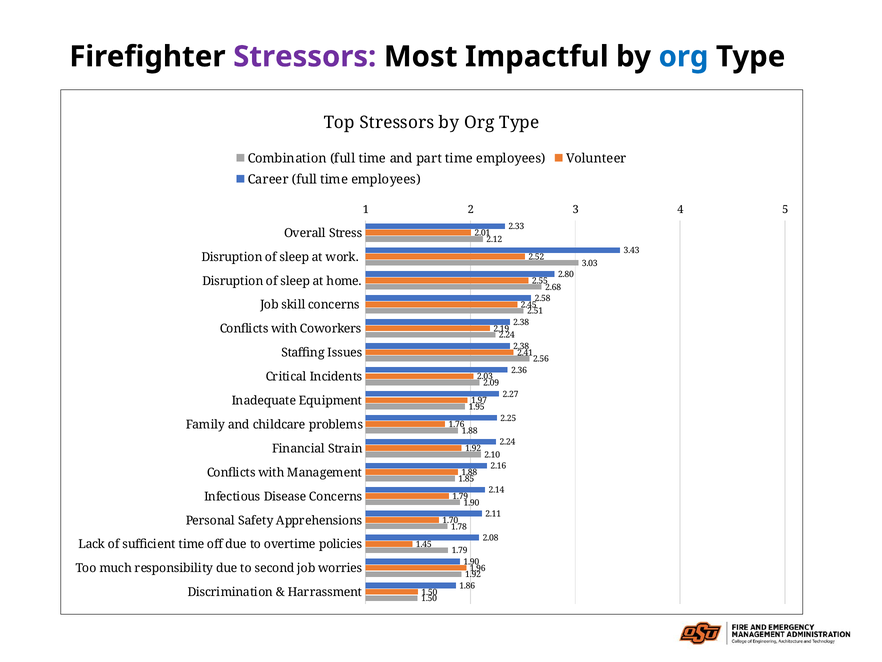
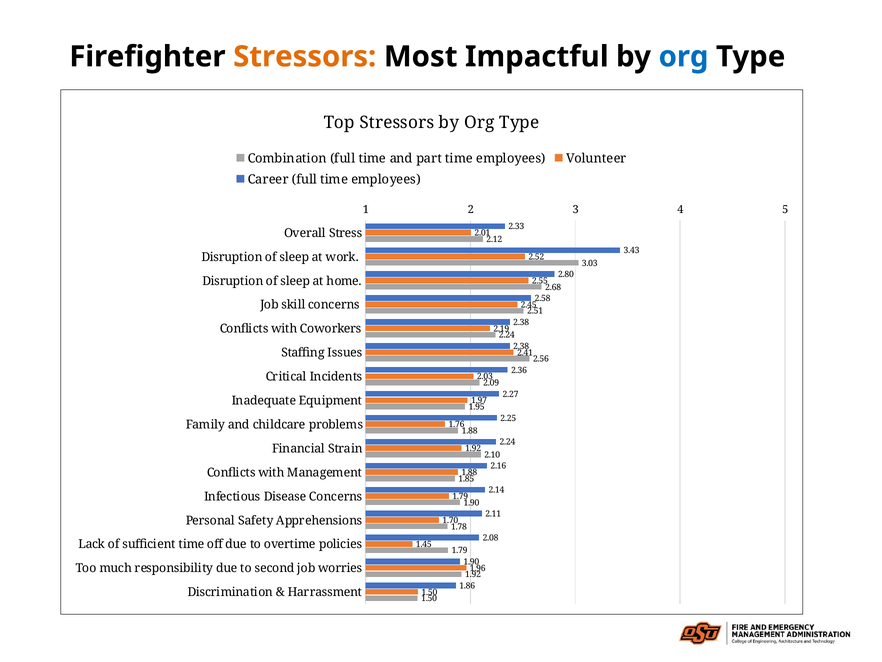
Stressors colour: purple -> orange (305, 57)
